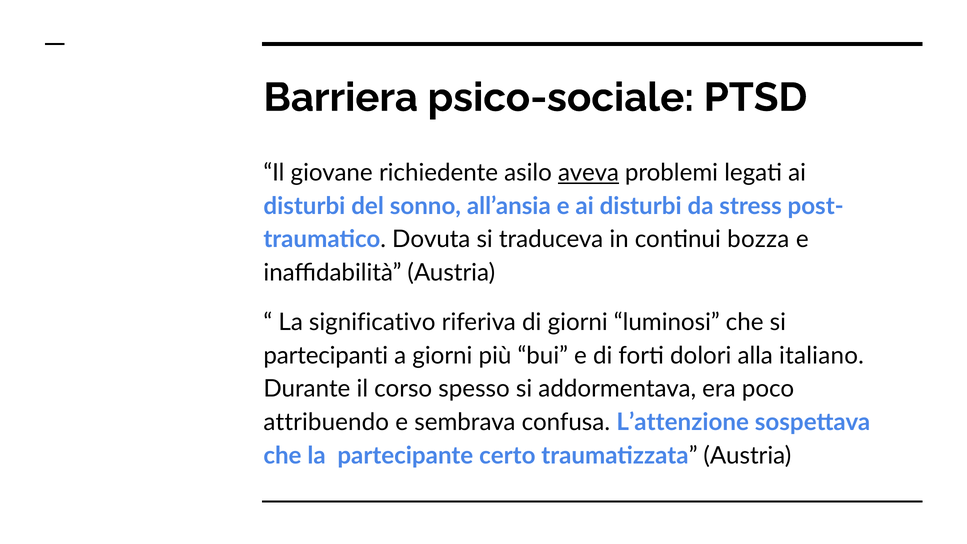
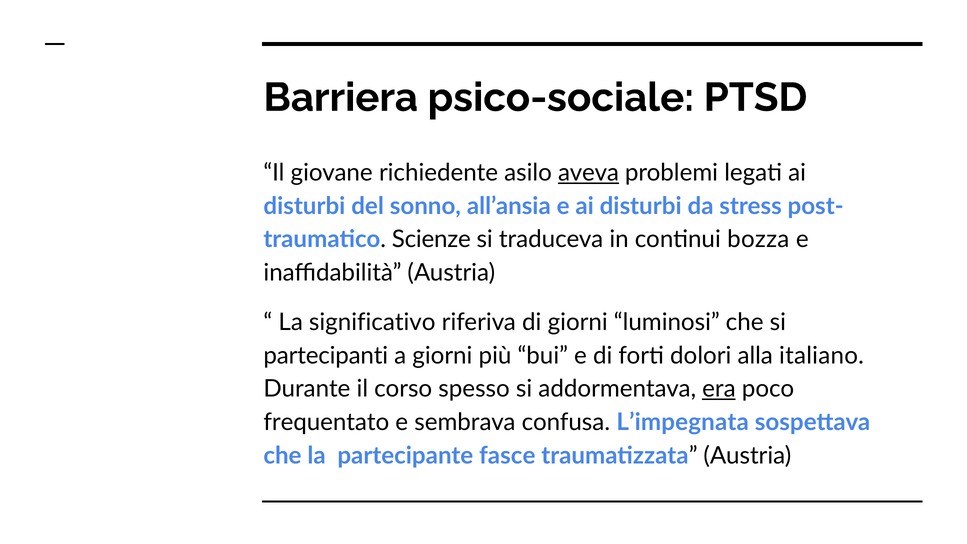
Dovuta: Dovuta -> Scienze (431, 239)
era underline: none -> present (719, 389)
attribuendo: attribuendo -> frequentato (326, 422)
L’attenzione: L’attenzione -> L’impegnata (683, 422)
certo: certo -> fasce (507, 456)
